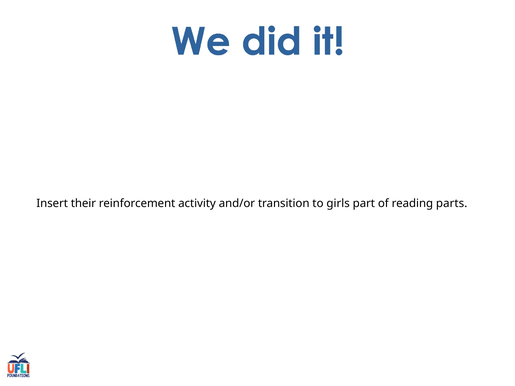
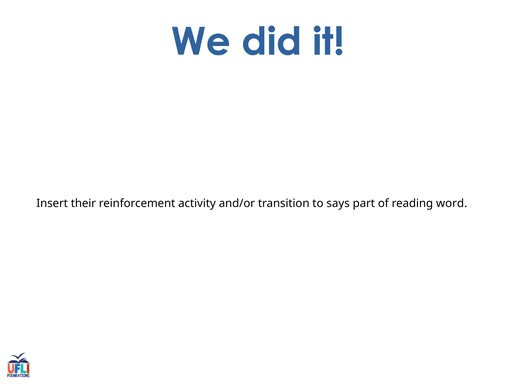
girls: girls -> says (338, 203)
parts: parts -> word (452, 203)
